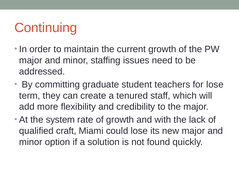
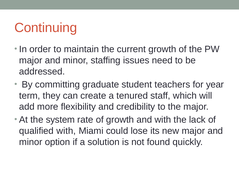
for lose: lose -> year (215, 85)
qualified craft: craft -> with (66, 131)
